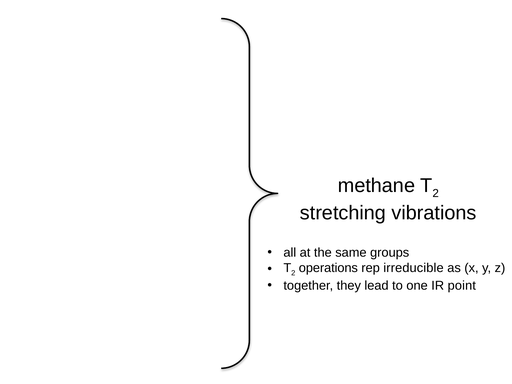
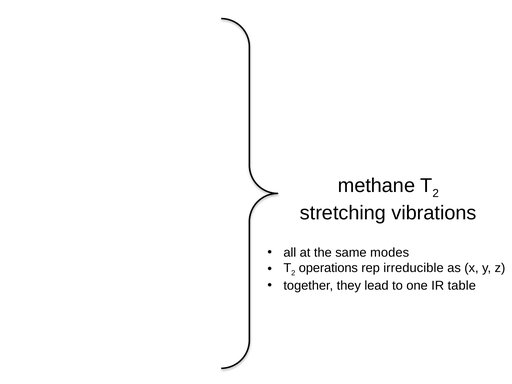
groups: groups -> modes (390, 253)
point: point -> table (462, 286)
